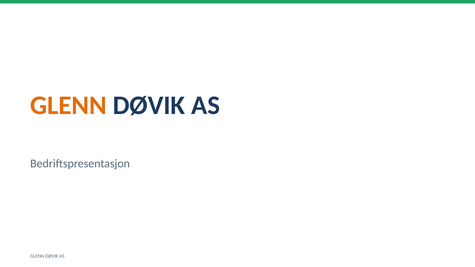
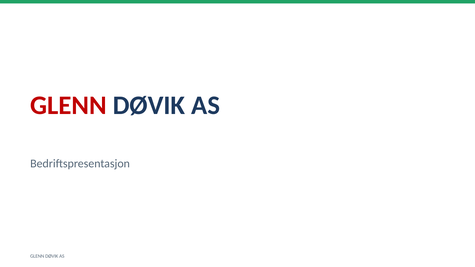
GLENN colour: orange -> red (68, 105)
